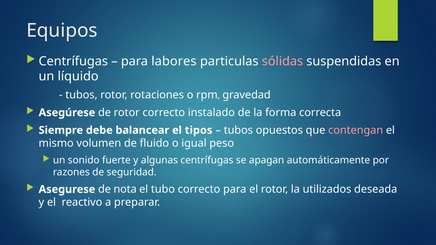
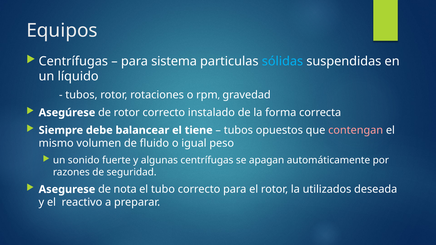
labores: labores -> sistema (174, 61)
sólidas colour: pink -> light blue (282, 61)
tipos: tipos -> tiene (199, 130)
